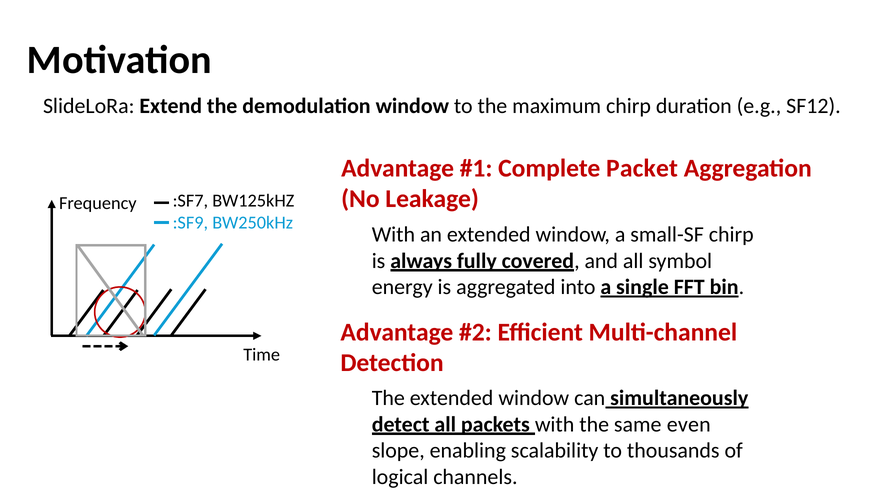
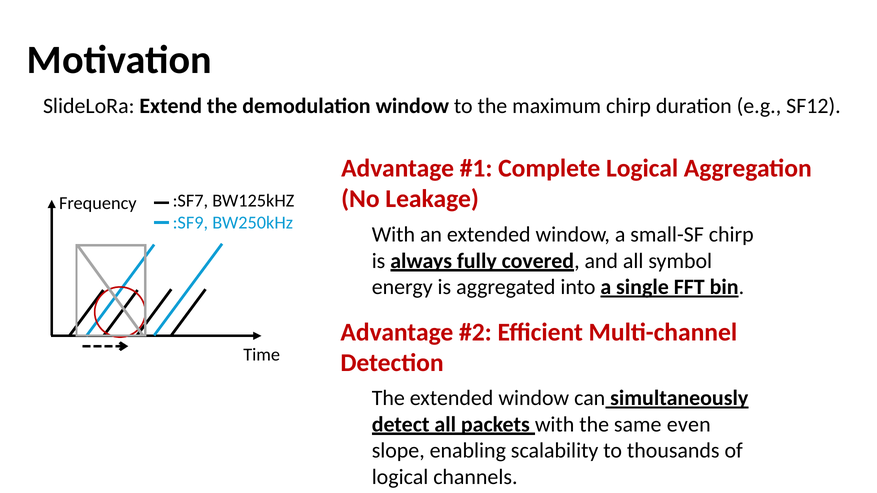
Complete Packet: Packet -> Logical (642, 168)
